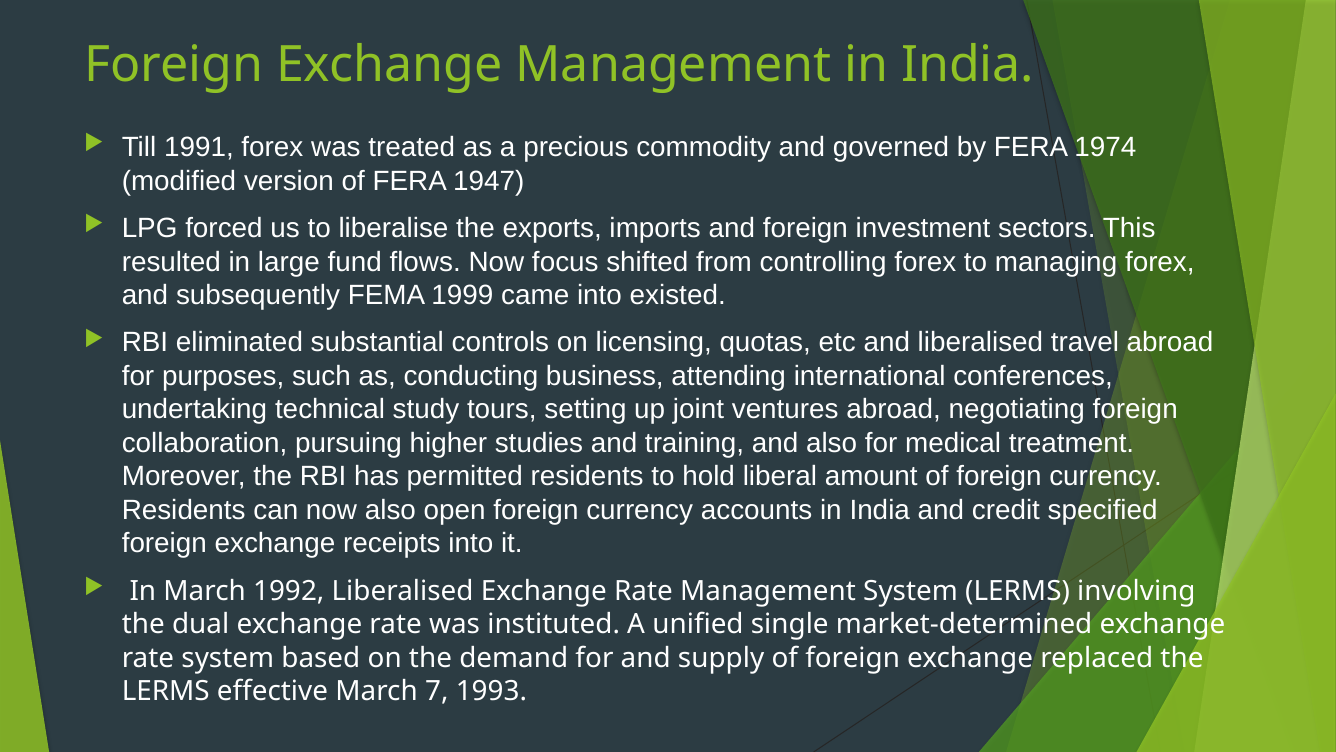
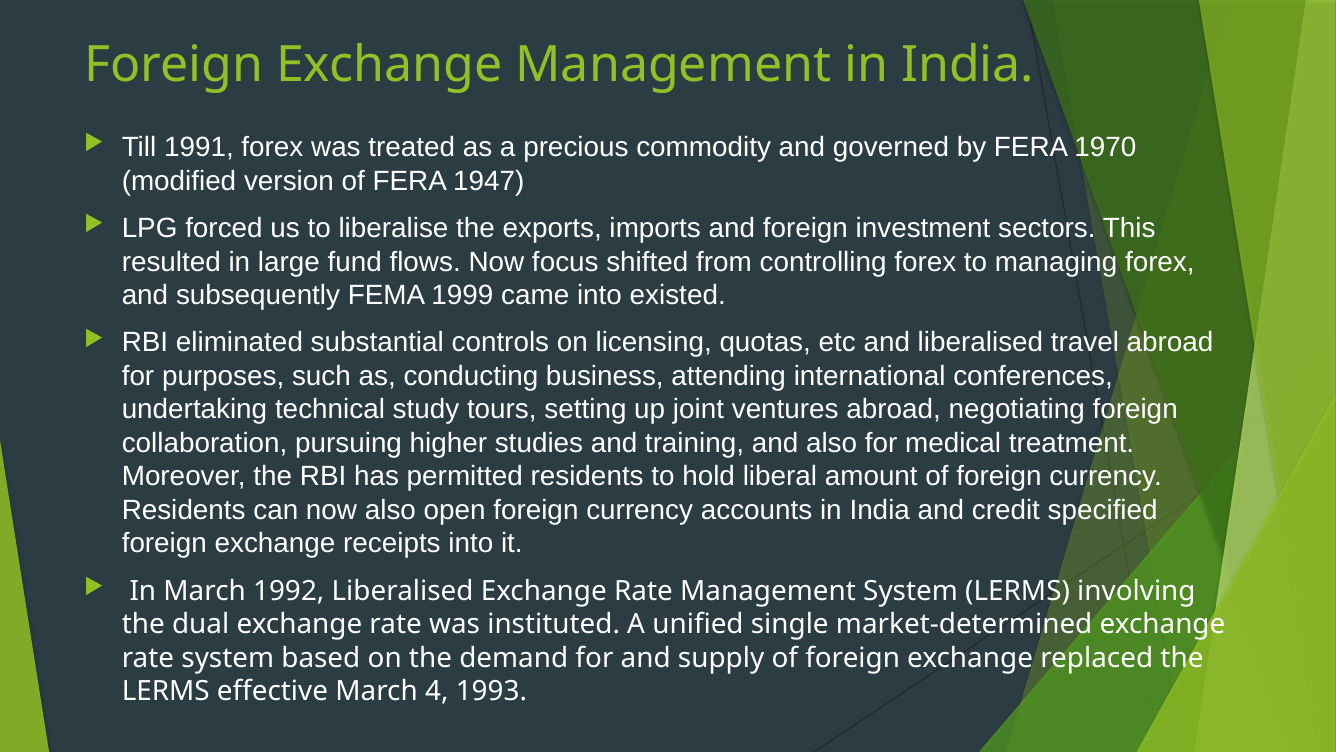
1974: 1974 -> 1970 (1105, 147)
7: 7 -> 4 (437, 691)
